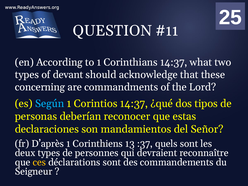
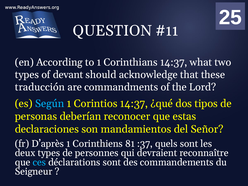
concerning: concerning -> traducción (40, 87)
Corinthiens 13: 13 -> 81 (130, 144)
ces colour: yellow -> light blue (39, 162)
